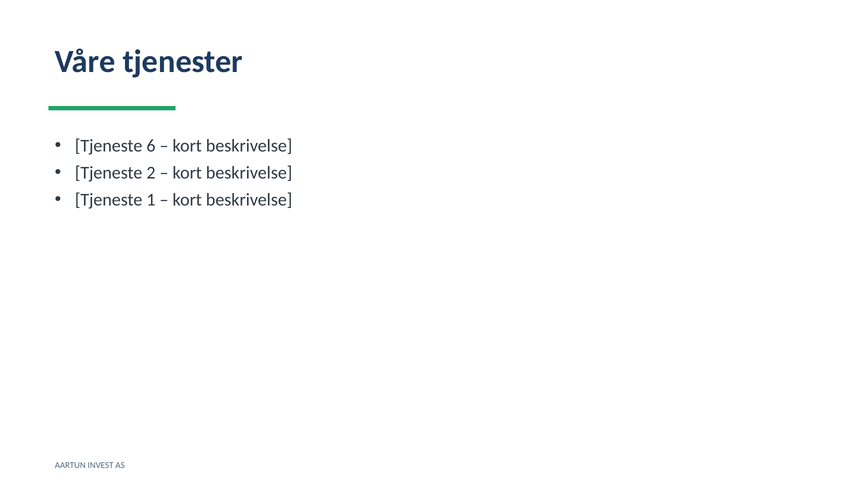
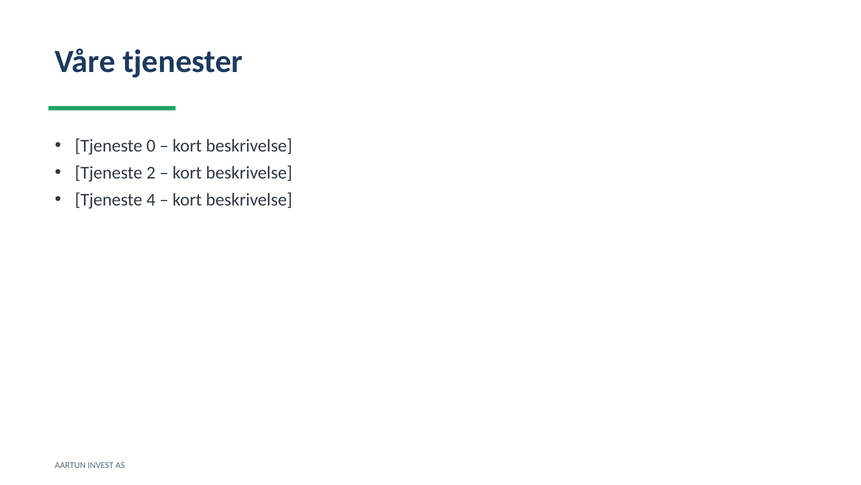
6: 6 -> 0 (151, 146)
1: 1 -> 4 (151, 200)
